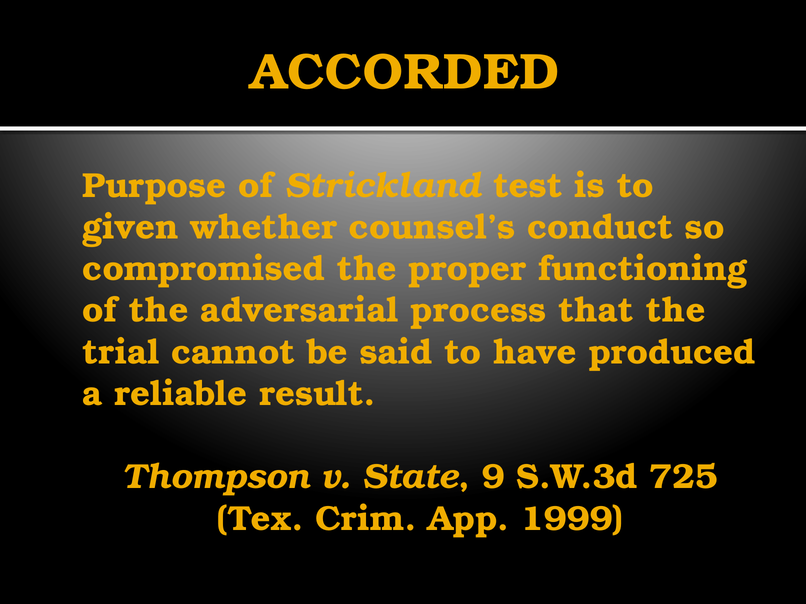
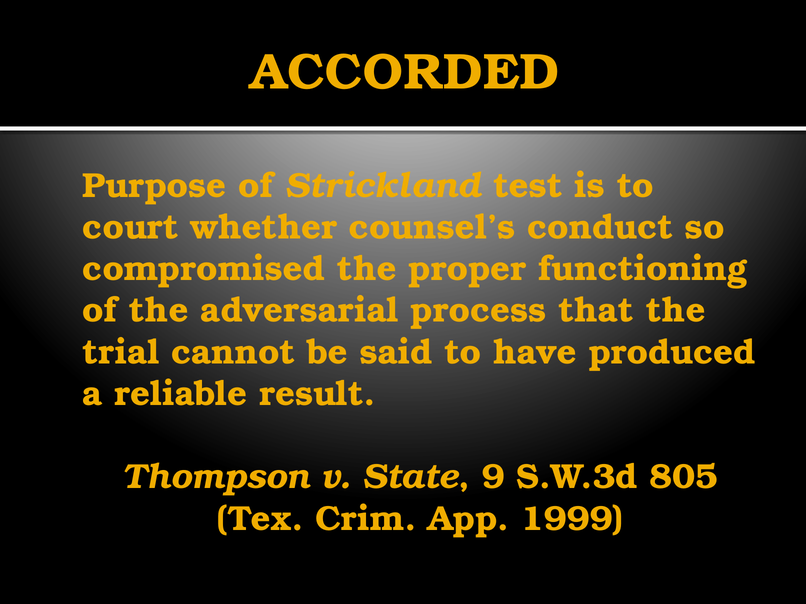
given: given -> court (131, 227)
725: 725 -> 805 (684, 477)
